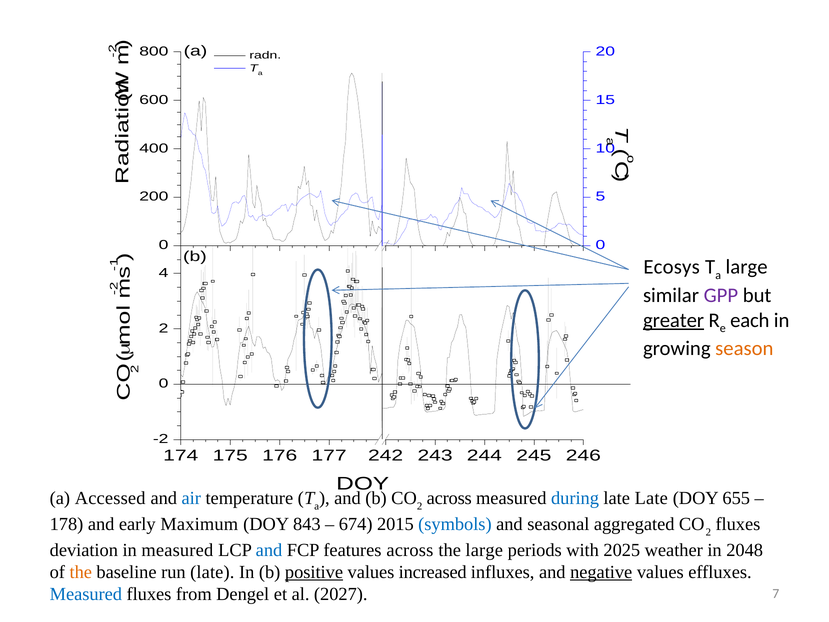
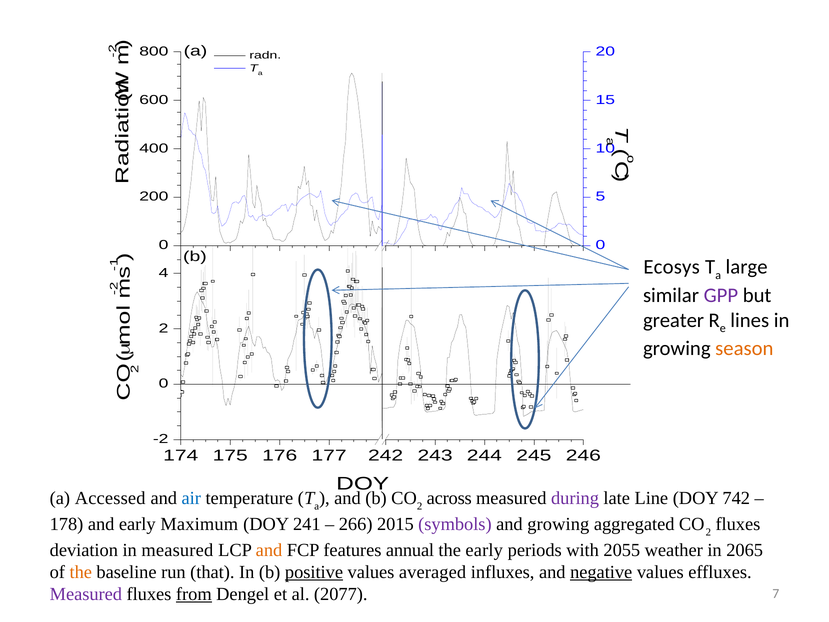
greater underline: present -> none (674, 320)
each: each -> lines (750, 320)
during colour: blue -> purple (575, 498)
late Late: Late -> Line (651, 498)
655: 655 -> 742 (736, 498)
843: 843 -> 241 (307, 524)
674: 674 -> 266 (356, 524)
symbols colour: blue -> purple (455, 524)
and seasonal: seasonal -> growing (558, 524)
and colour: blue -> orange (269, 550)
features across: across -> annual (410, 550)
the large: large -> early (484, 550)
2025: 2025 -> 2055 (622, 550)
2048: 2048 -> 2065 (745, 550)
run late: late -> that (212, 572)
increased: increased -> averaged (433, 572)
Measured colour: blue -> purple (86, 594)
from underline: none -> present (194, 594)
2027: 2027 -> 2077 (341, 594)
